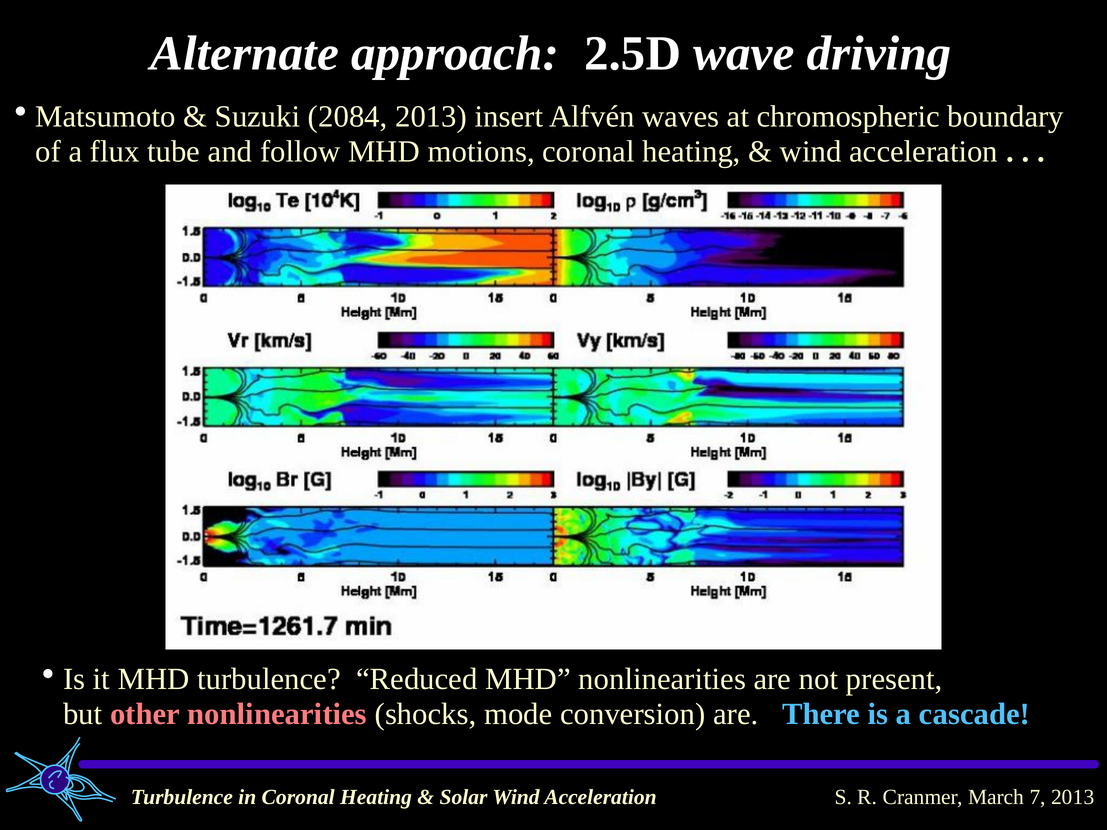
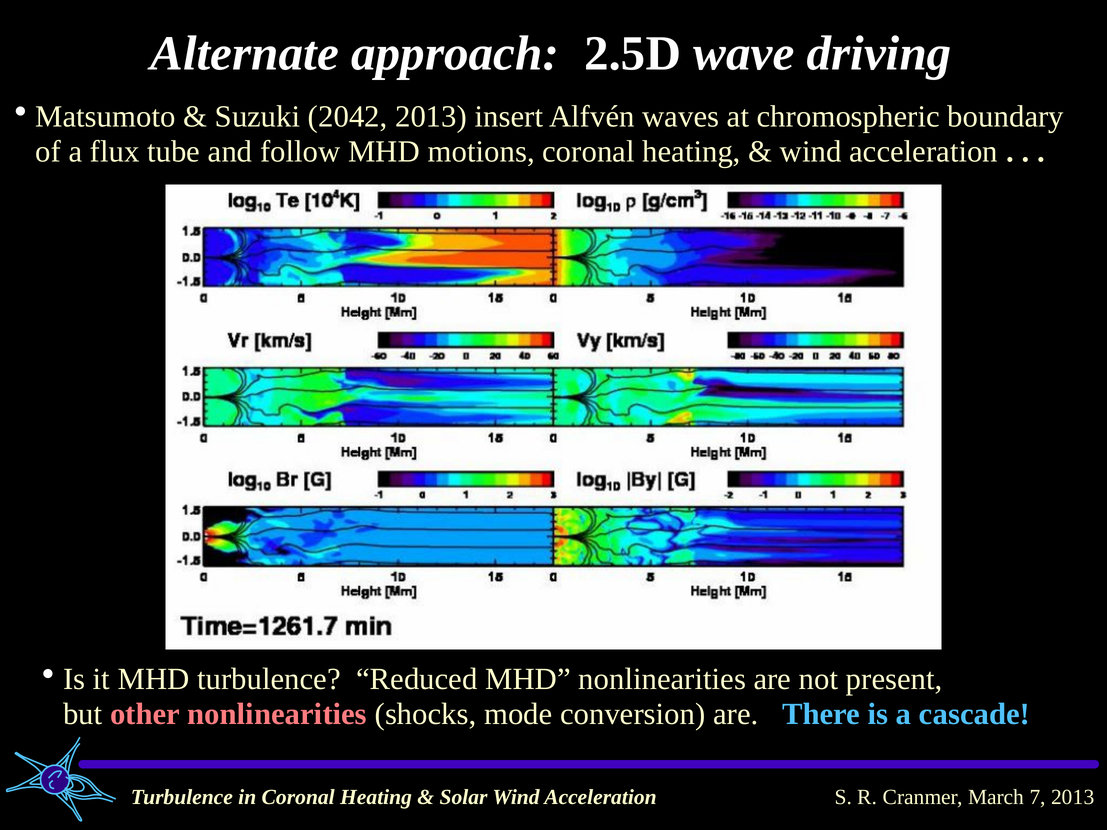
2084: 2084 -> 2042 (348, 117)
